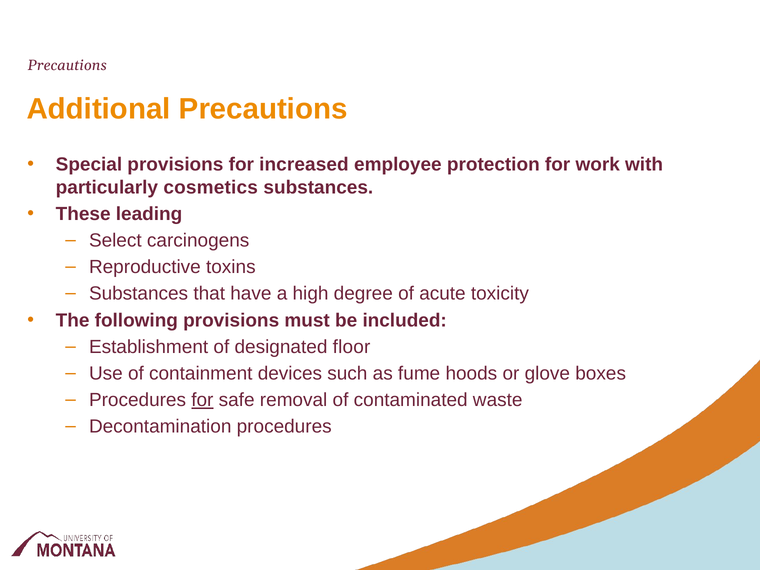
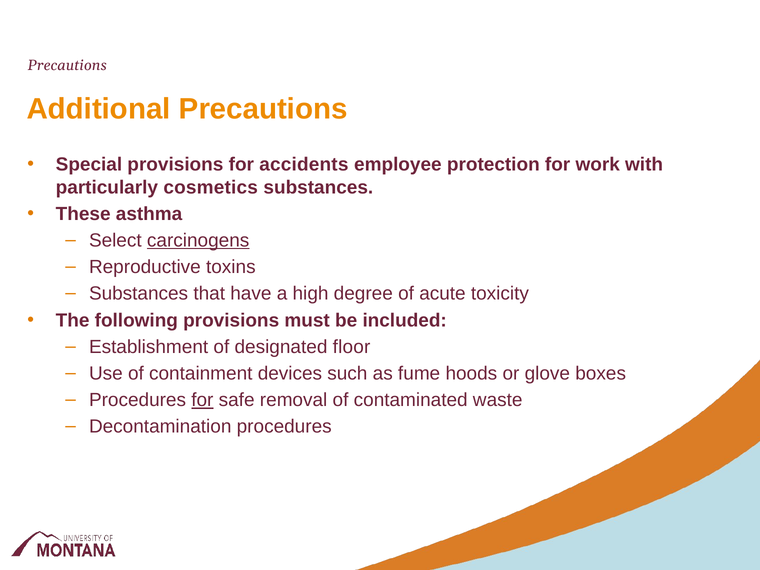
increased: increased -> accidents (304, 164)
leading: leading -> asthma (149, 214)
carcinogens underline: none -> present (198, 240)
